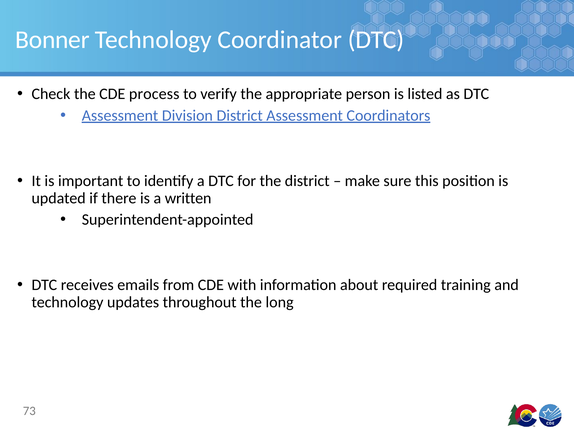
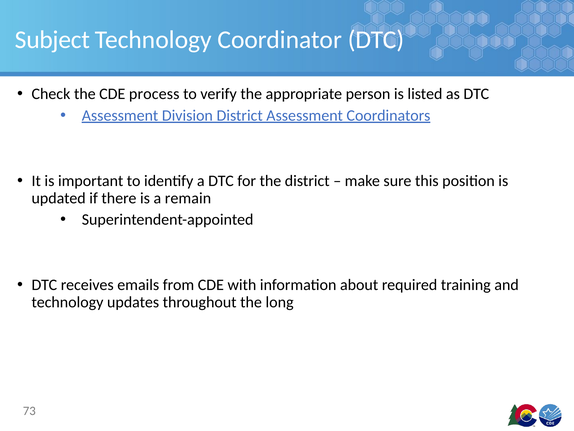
Bonner: Bonner -> Subject (52, 40)
written: written -> remain (188, 198)
